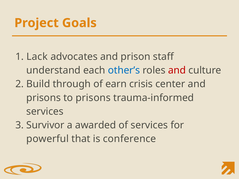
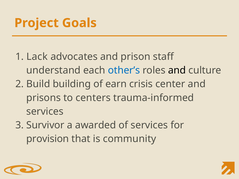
and colour: red -> black (177, 70)
through: through -> building (72, 84)
to prisons: prisons -> centers (93, 98)
powerful: powerful -> provision (48, 139)
conference: conference -> community (130, 139)
